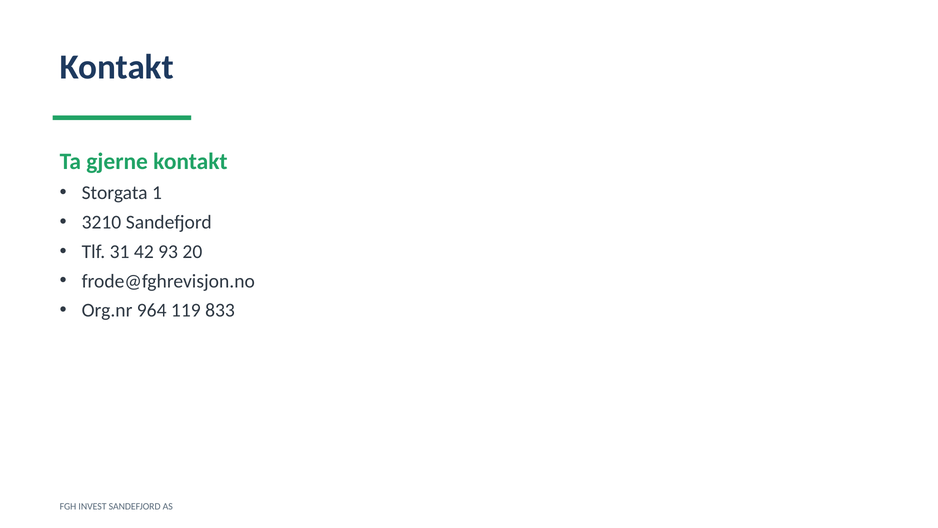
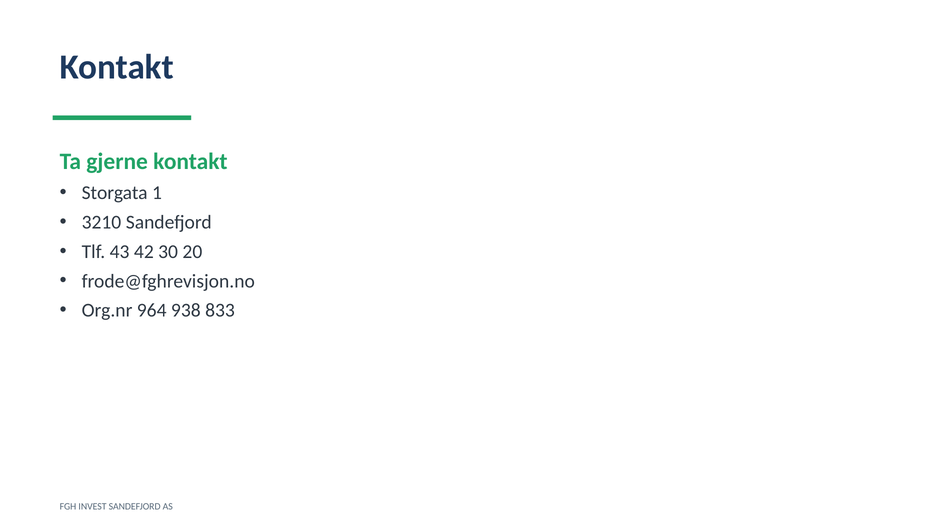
31: 31 -> 43 (120, 252)
93: 93 -> 30 (168, 252)
119: 119 -> 938 (186, 310)
